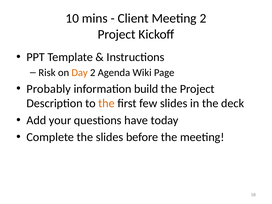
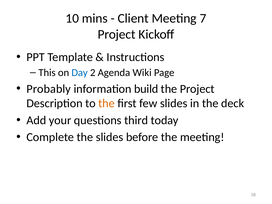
Meeting 2: 2 -> 7 (203, 18)
Risk: Risk -> This (47, 73)
Day colour: orange -> blue (80, 73)
have: have -> third (136, 120)
